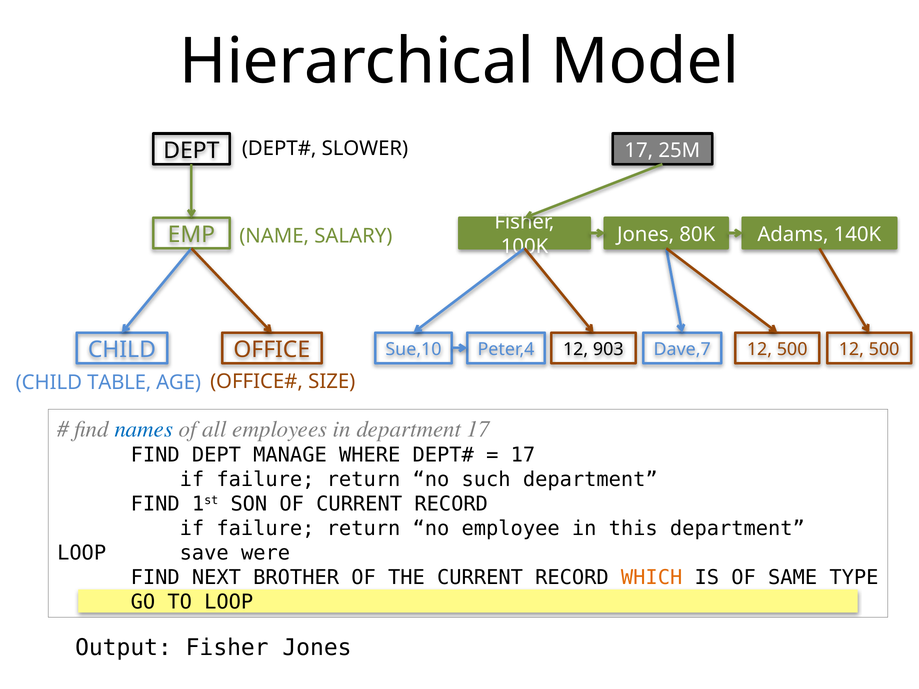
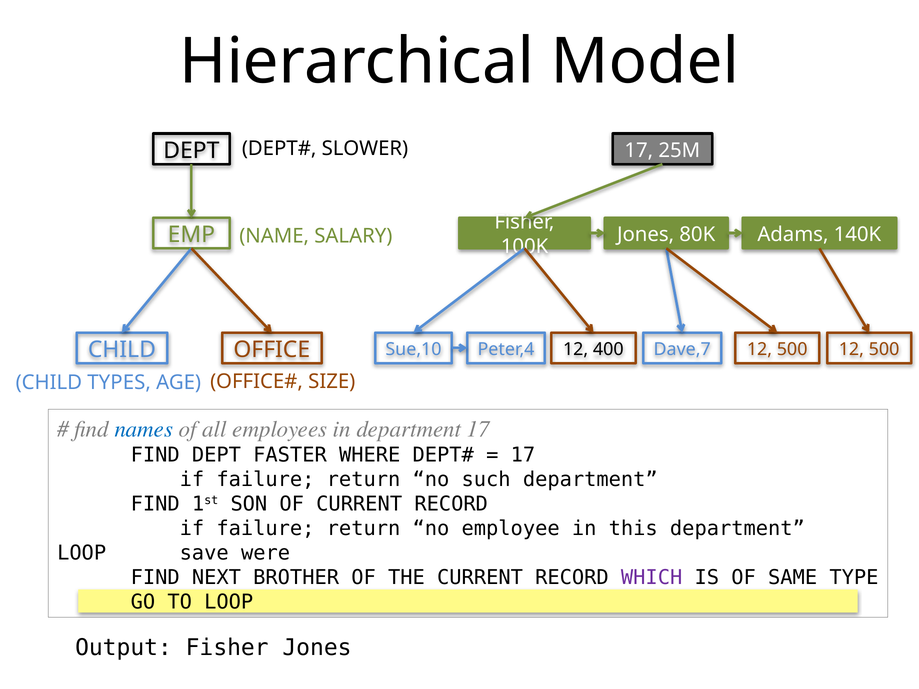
903: 903 -> 400 (608, 349)
TABLE: TABLE -> TYPES (119, 383)
MANAGE: MANAGE -> FASTER (290, 455)
WHICH colour: orange -> purple (652, 578)
